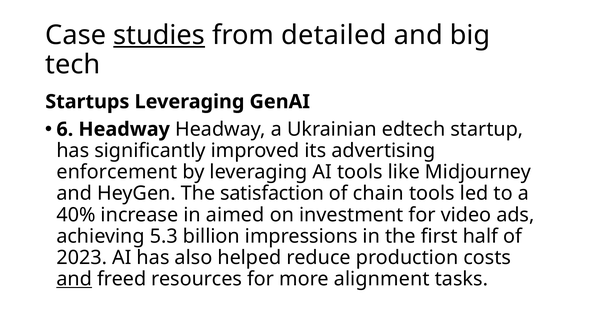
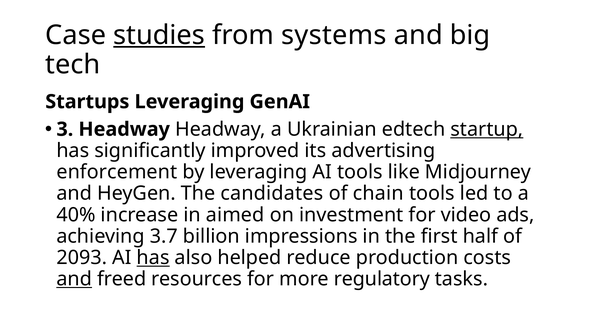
detailed: detailed -> systems (334, 35)
6: 6 -> 3 (65, 129)
startup underline: none -> present (487, 129)
satisfaction: satisfaction -> candidates (272, 194)
5.3: 5.3 -> 3.7 (164, 236)
2023: 2023 -> 2093 (82, 258)
has underline: none -> present (153, 258)
alignment: alignment -> regulatory (382, 279)
